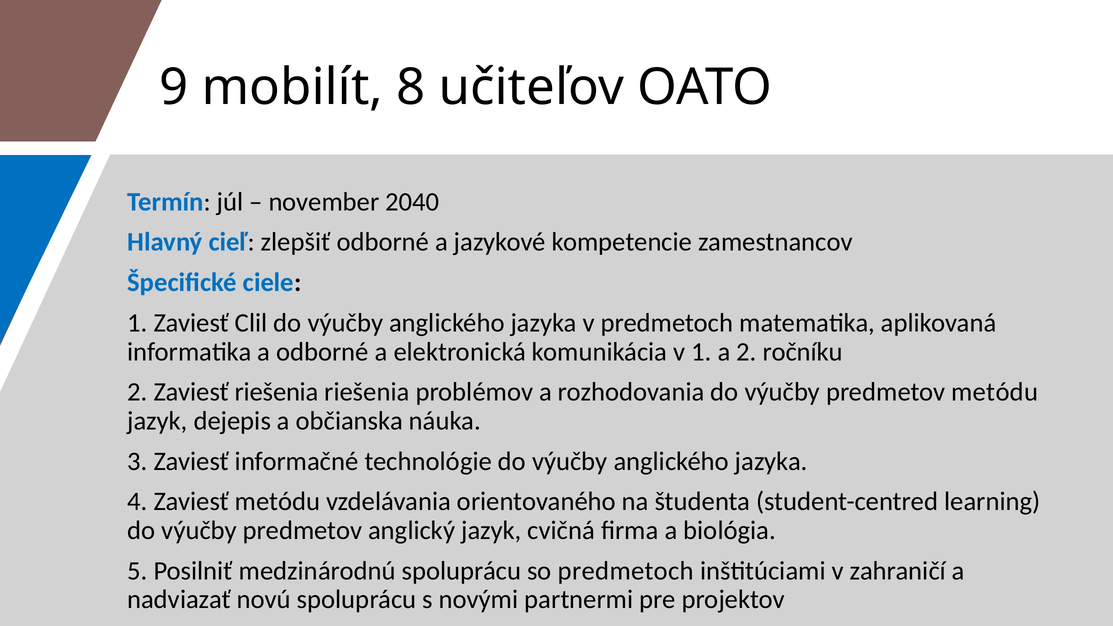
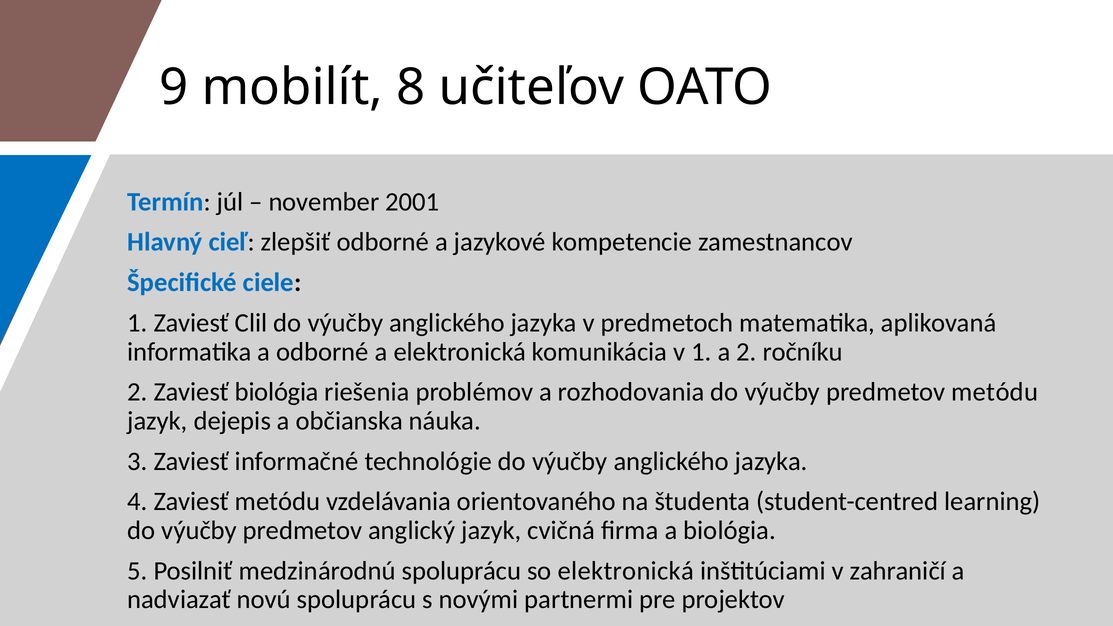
2040: 2040 -> 2001 (412, 202)
Zaviesť riešenia: riešenia -> biológia (277, 392)
so predmetoch: predmetoch -> elektronická (626, 571)
